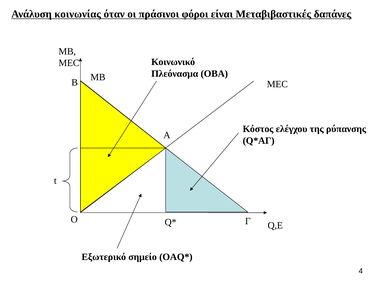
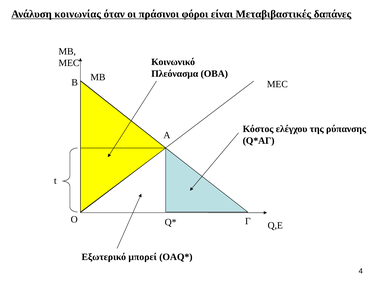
σημείο: σημείο -> μπορεί (143, 256)
